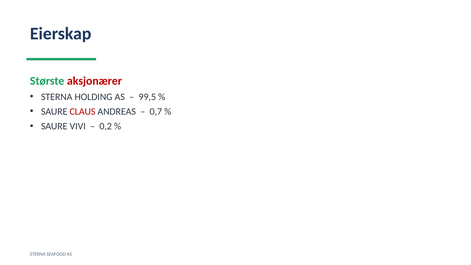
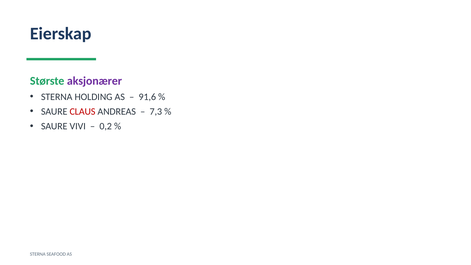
aksjonærer colour: red -> purple (94, 81)
99,5: 99,5 -> 91,6 (147, 97)
0,7: 0,7 -> 7,3 (156, 112)
